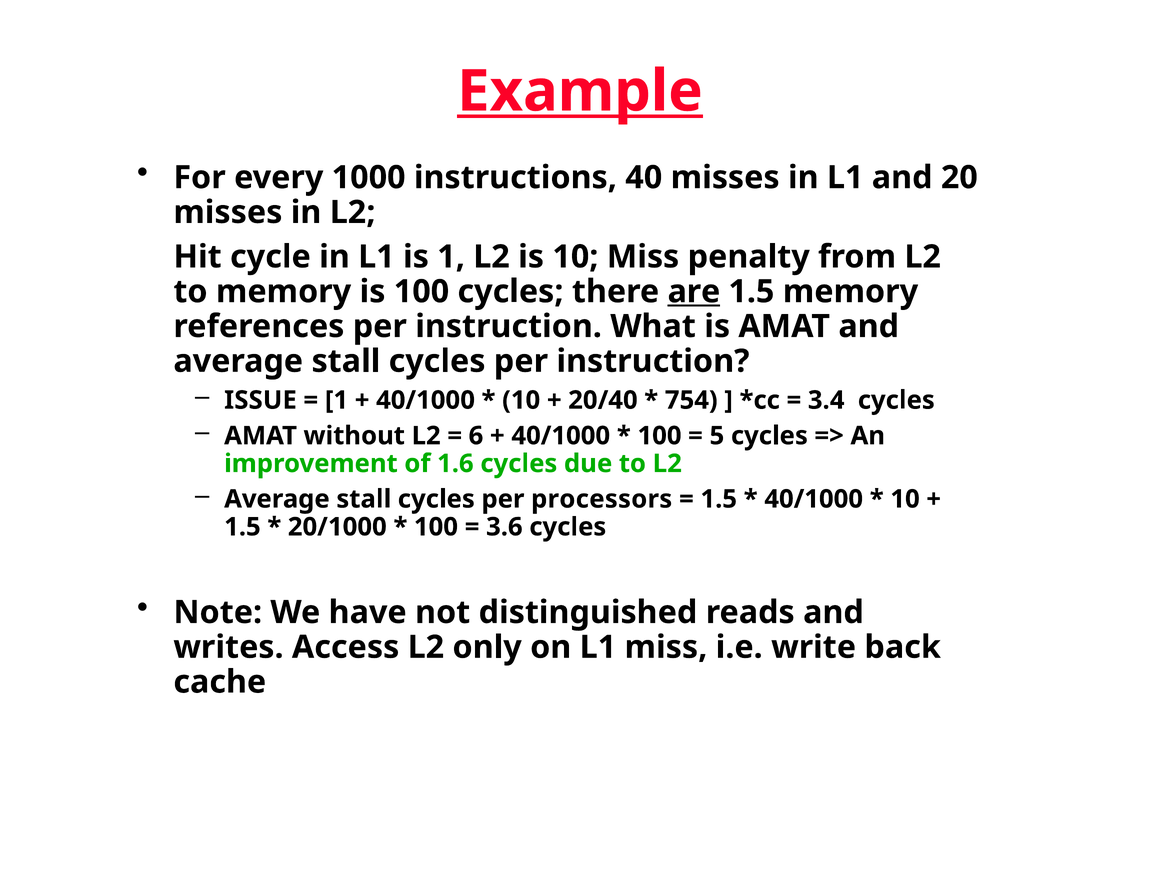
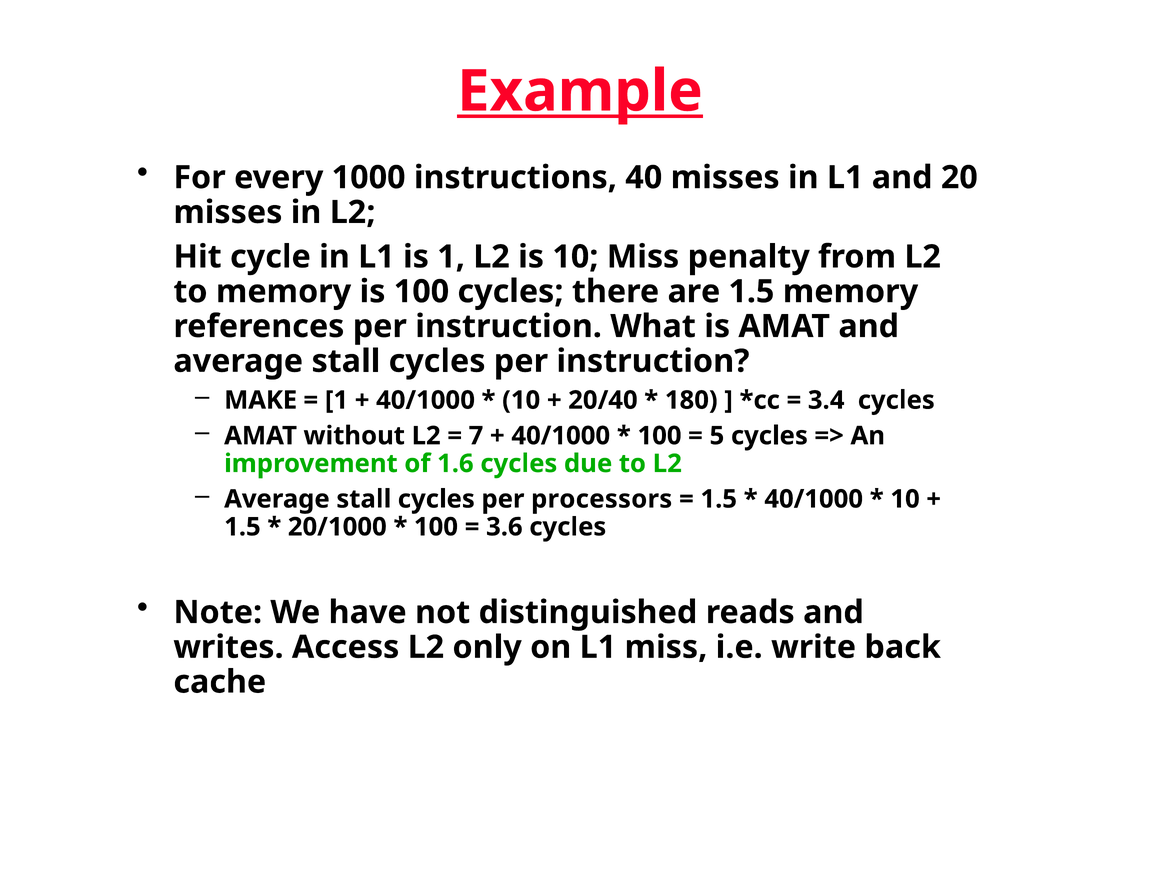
are underline: present -> none (694, 292)
ISSUE: ISSUE -> MAKE (261, 400)
754: 754 -> 180 (691, 400)
6: 6 -> 7 (476, 436)
